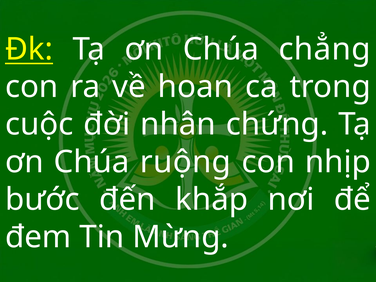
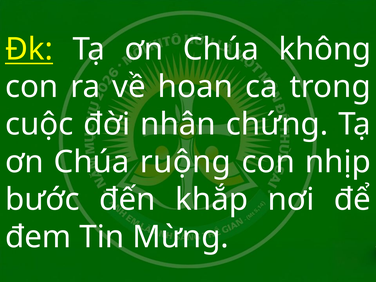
chẳng: chẳng -> không (325, 49)
